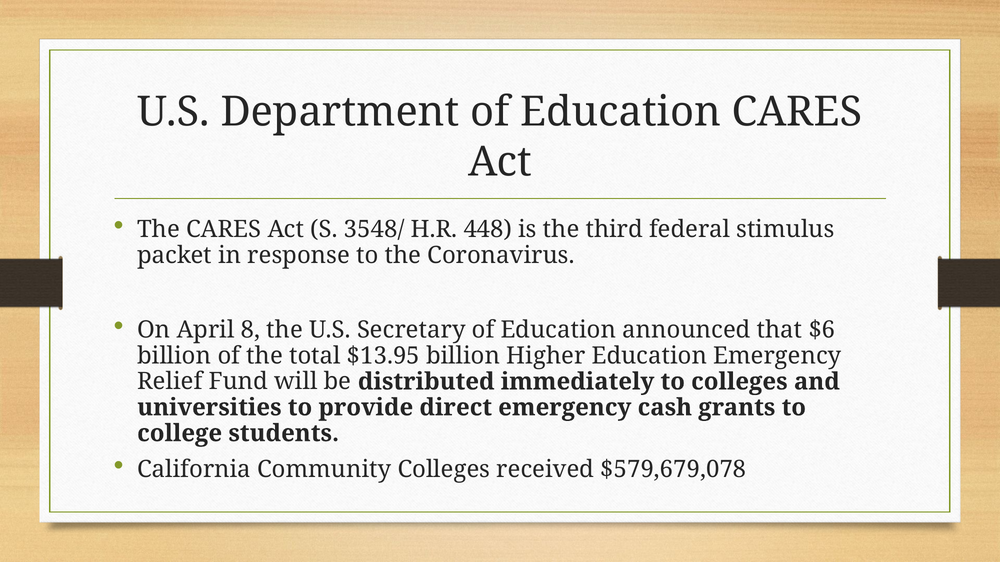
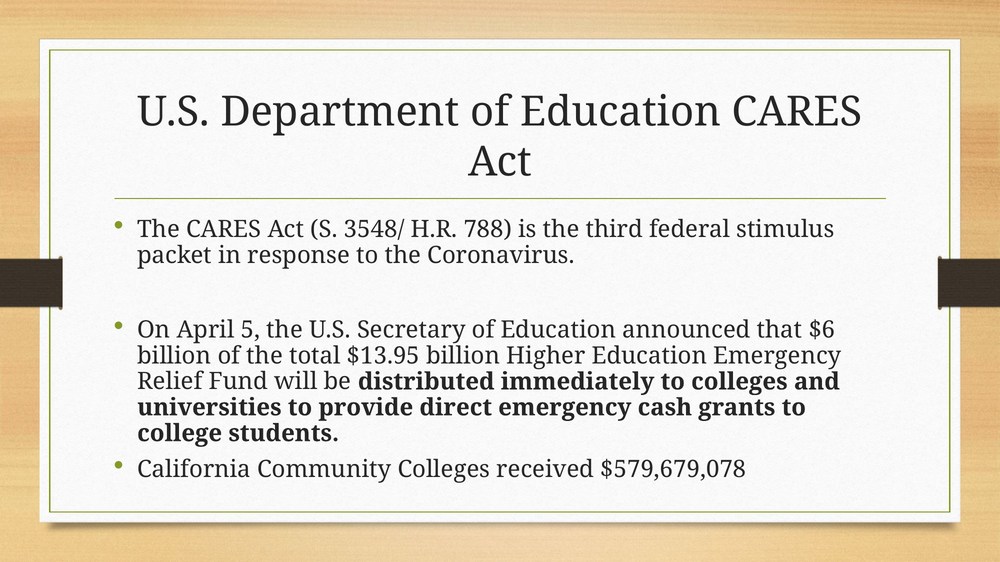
448: 448 -> 788 (488, 230)
8: 8 -> 5 (250, 330)
